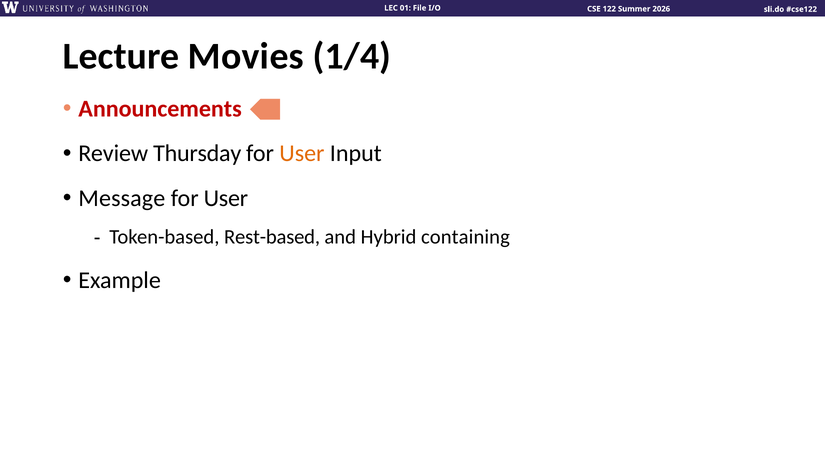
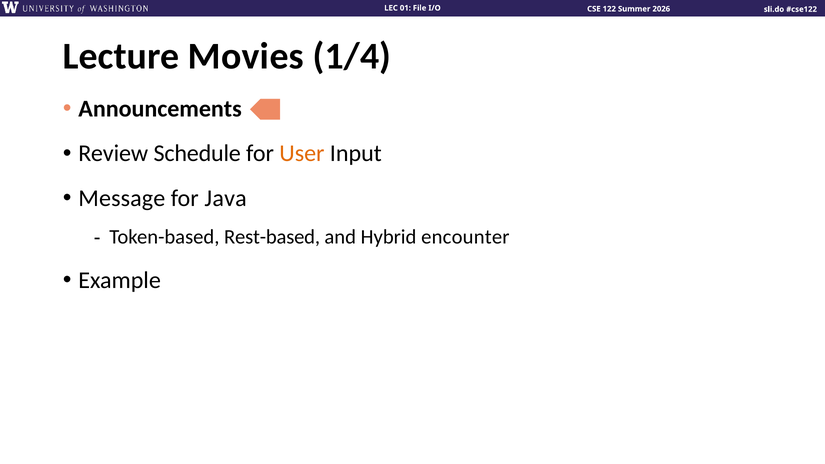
Announcements colour: red -> black (160, 109)
Thursday: Thursday -> Schedule (197, 154)
User: User -> Java (226, 198)
containing: containing -> encounter (465, 237)
